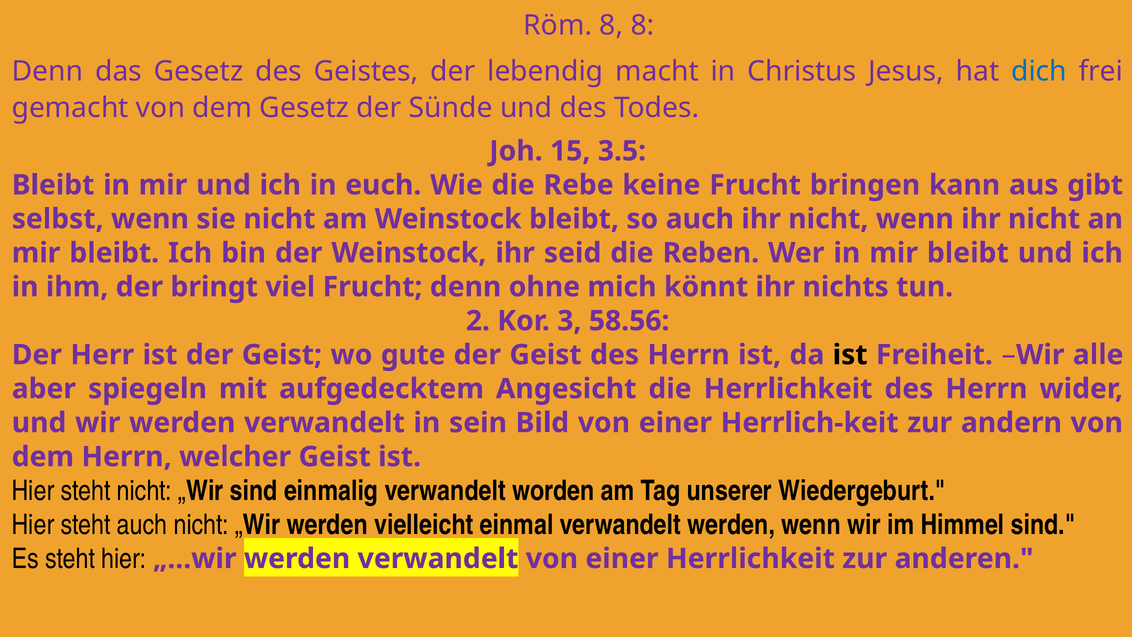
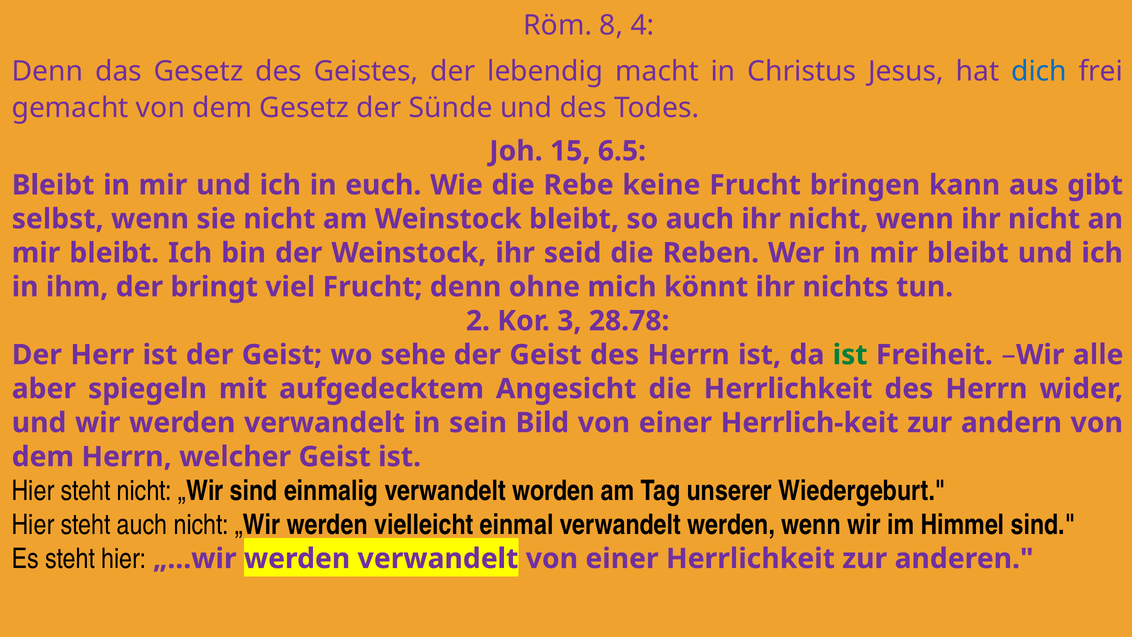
8 8: 8 -> 4 (642, 26)
3.5: 3.5 -> 6.5 (622, 151)
58.56: 58.56 -> 28.78 (629, 321)
gute: gute -> sehe (413, 355)
ist colour: black -> green (850, 355)
